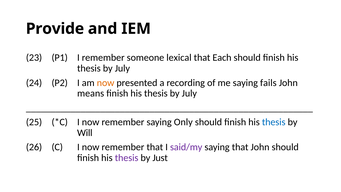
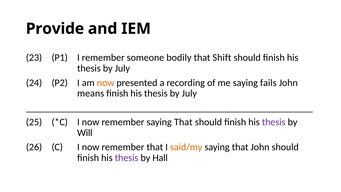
lexical: lexical -> bodily (179, 58)
Each: Each -> Shift (222, 58)
remember saying Only: Only -> That (183, 122)
thesis colour: blue -> purple (274, 122)
said/my colour: purple -> orange (186, 147)
Just: Just -> Hall (160, 158)
